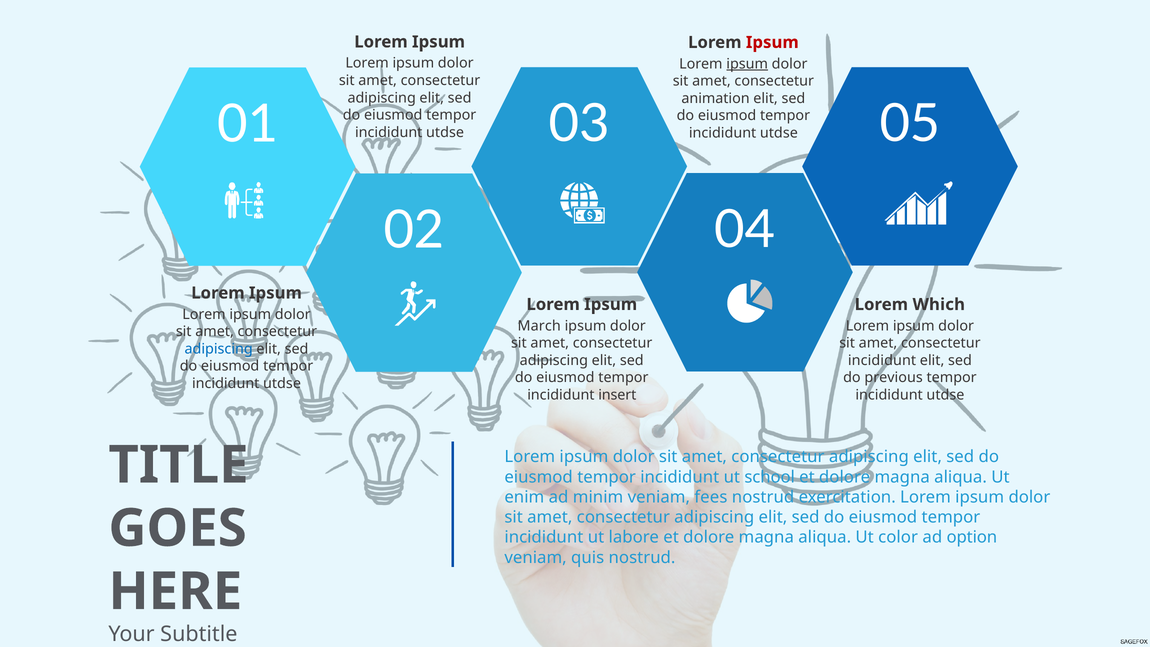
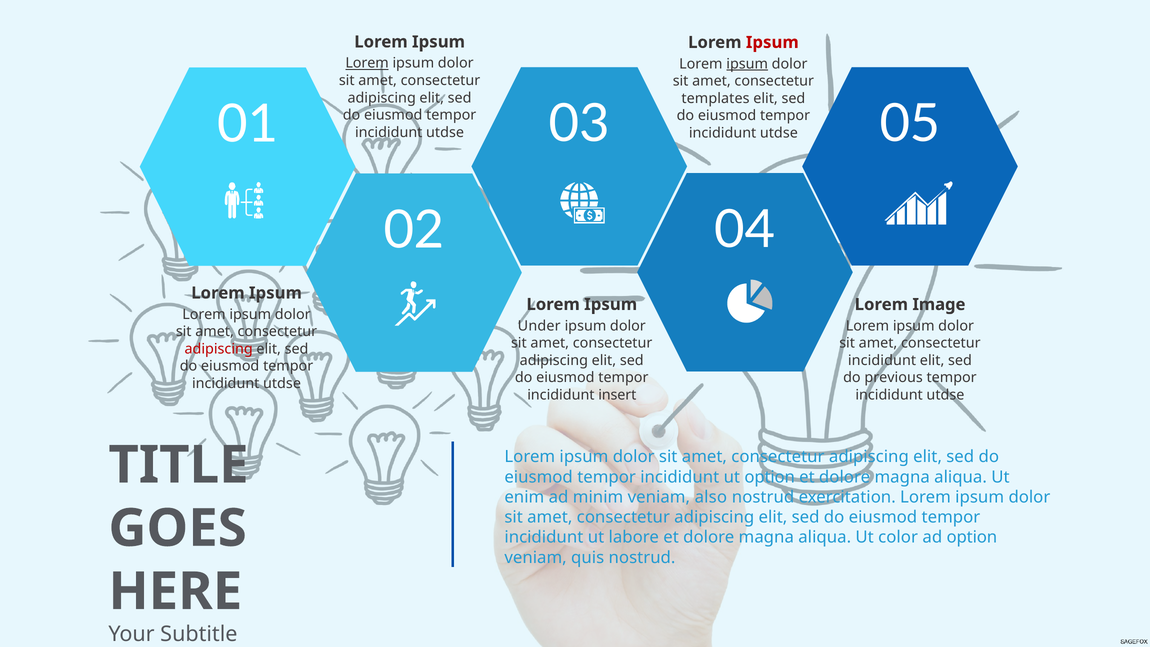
Lorem underline: none -> present (367, 63)
animation: animation -> templates (715, 98)
Which: Which -> Image (939, 304)
March: March -> Under (539, 326)
adipiscing colour: blue -> red (219, 349)
ut school: school -> option (770, 477)
fees: fees -> also (711, 497)
